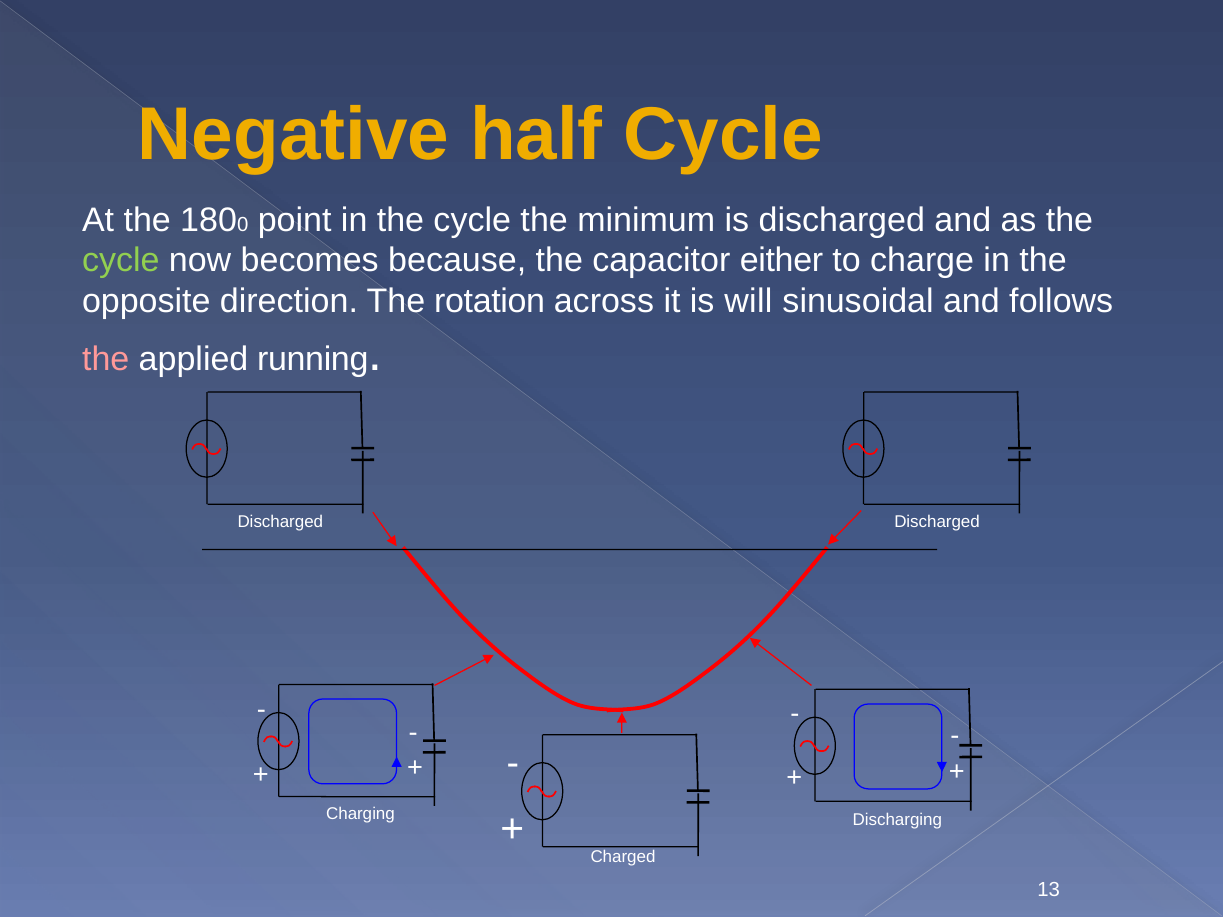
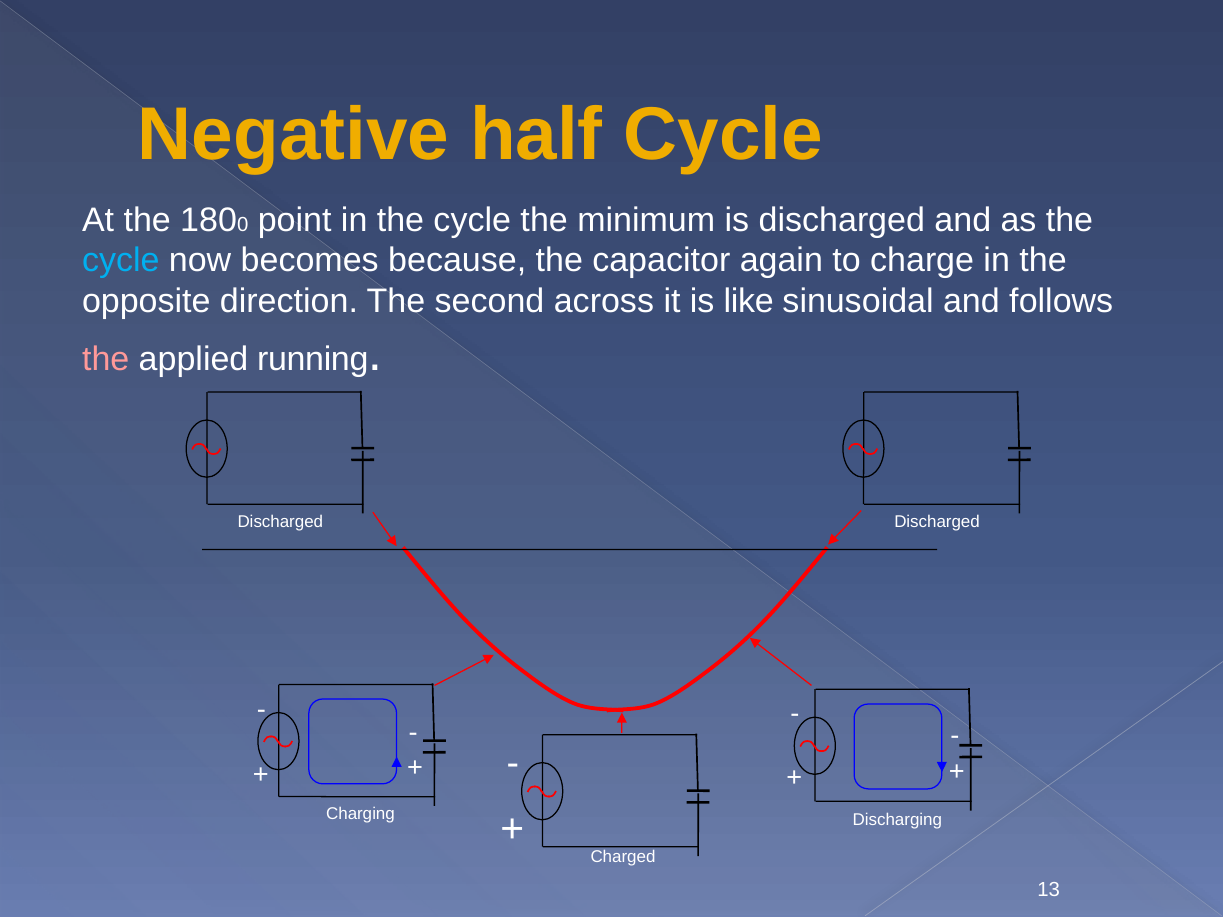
cycle colour: light green -> light blue (121, 261)
either: either -> again (781, 261)
rotation: rotation -> second (489, 302)
will: will -> like (749, 302)
